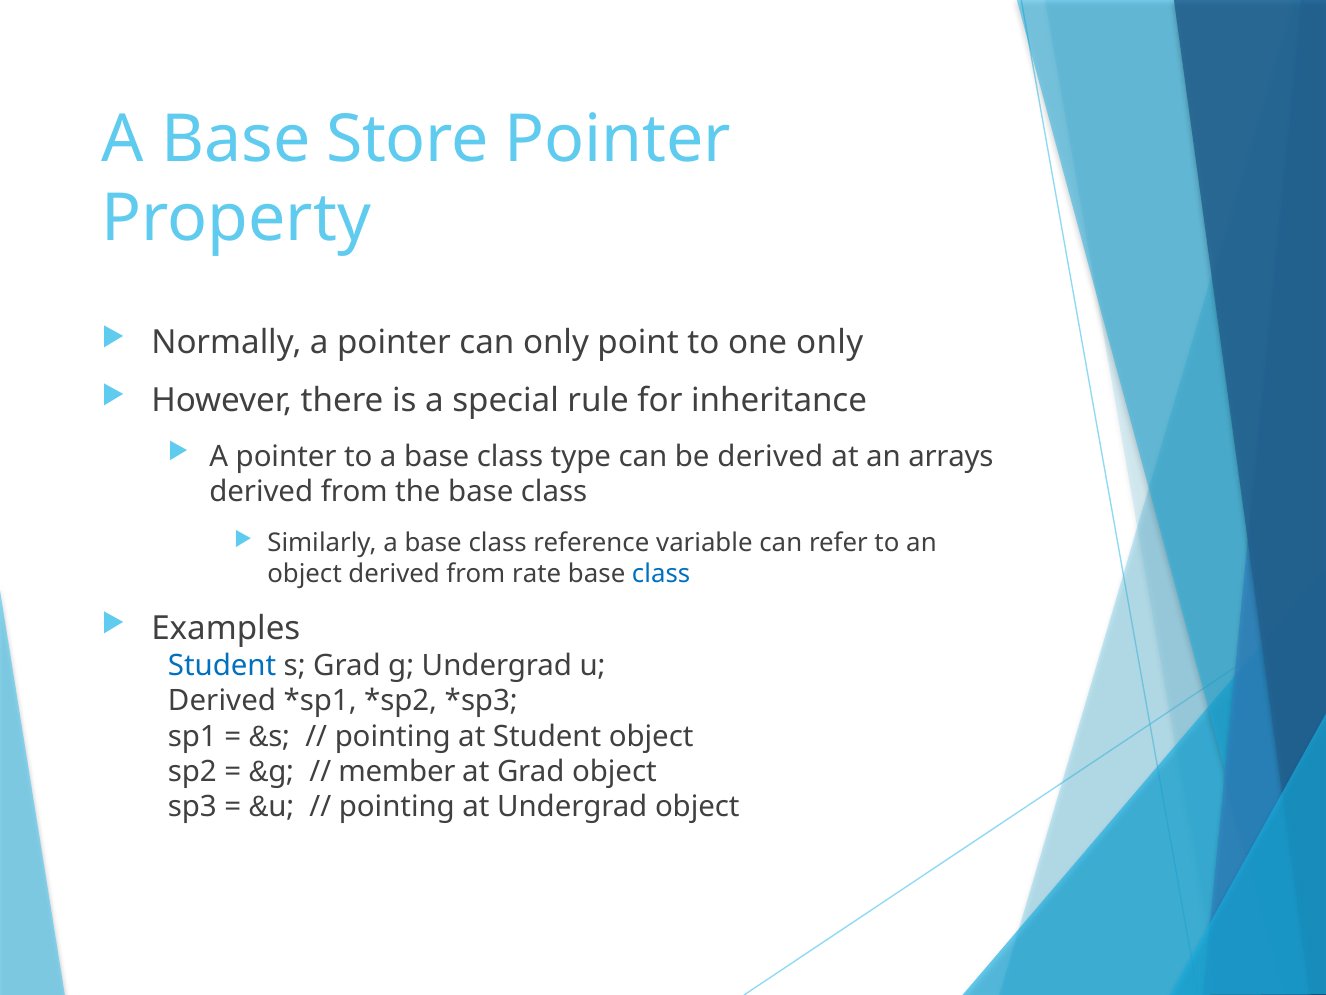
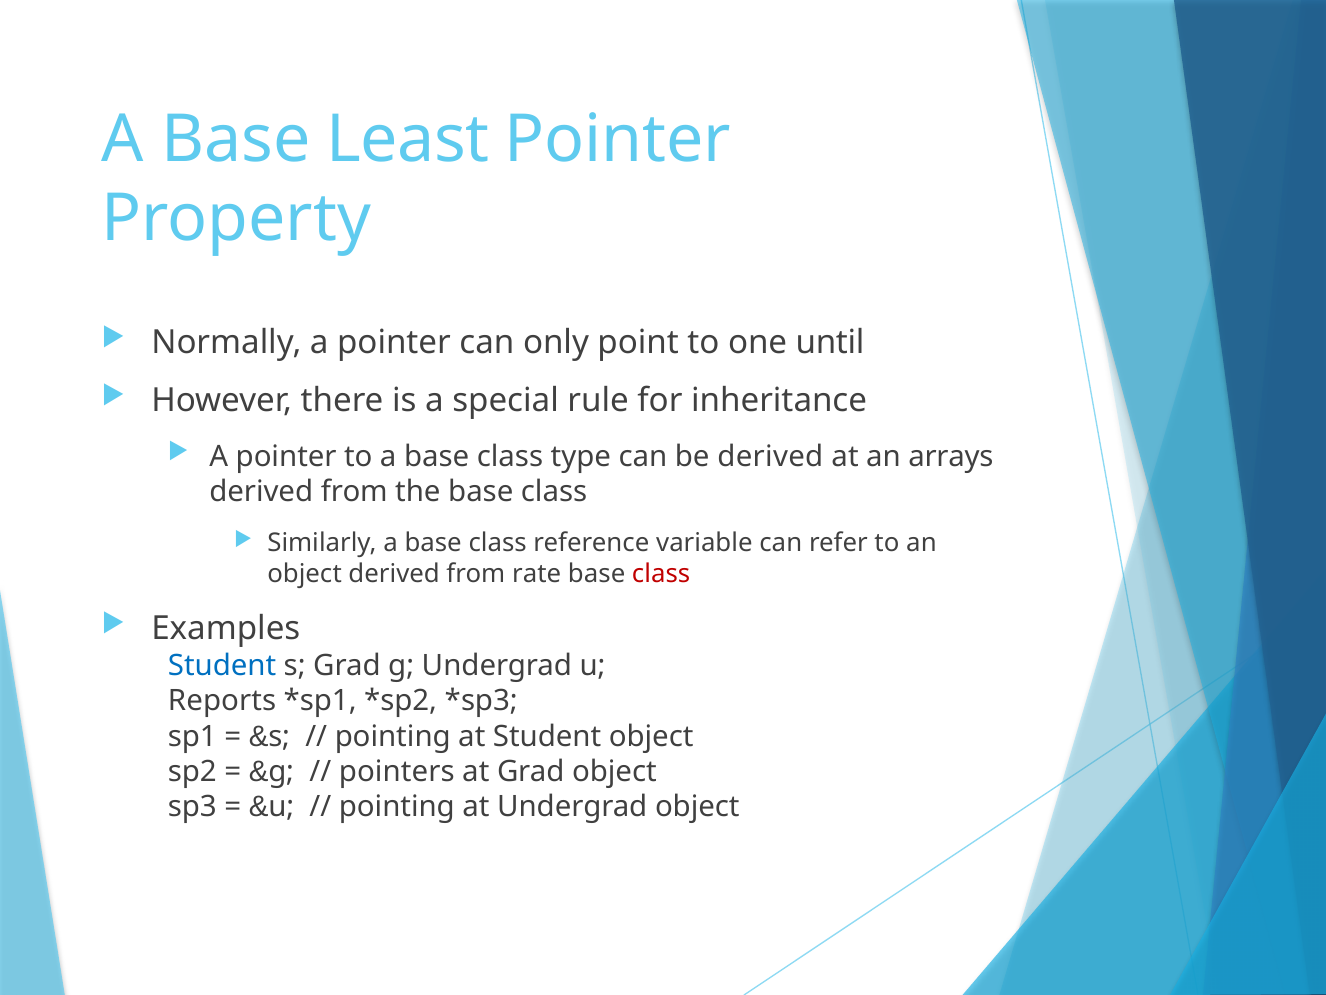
Store: Store -> Least (408, 139)
one only: only -> until (830, 342)
class colour: blue -> red (661, 574)
Derived: Derived -> Reports (222, 701)
member: member -> pointers (397, 771)
